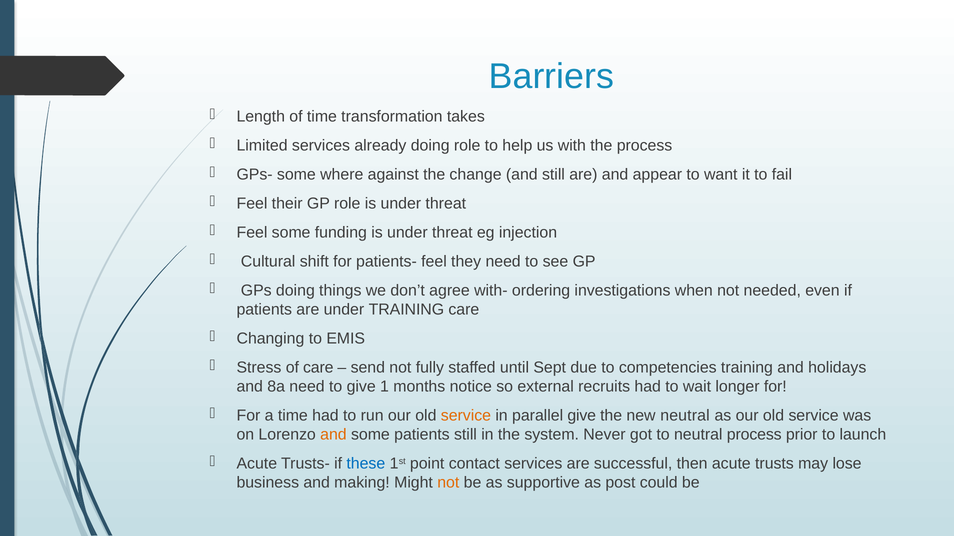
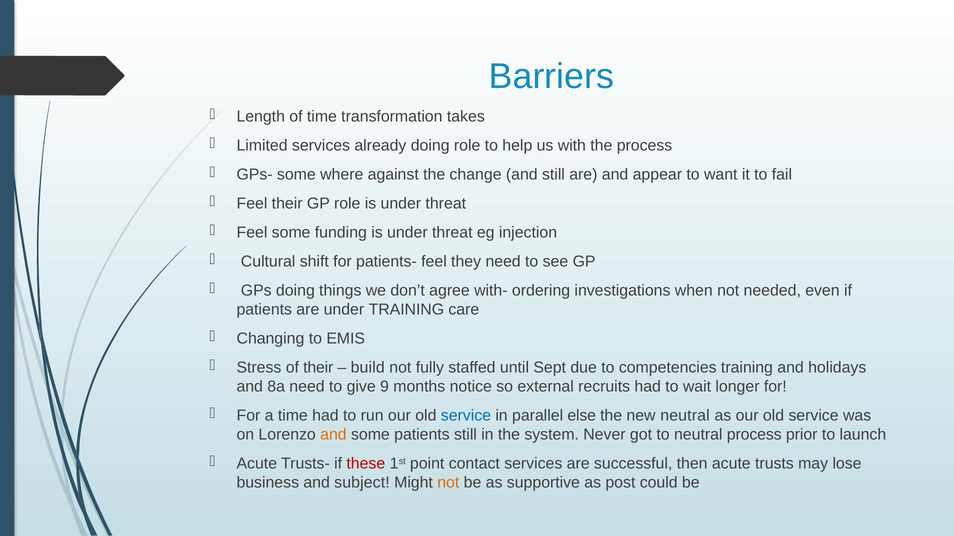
of care: care -> their (318, 368)
send: send -> build (368, 368)
1: 1 -> 9 (385, 387)
service colour: orange -> blue (466, 416)
parallel give: give -> else (582, 416)
these colour: blue -> red (366, 464)
making: making -> subject (362, 483)
